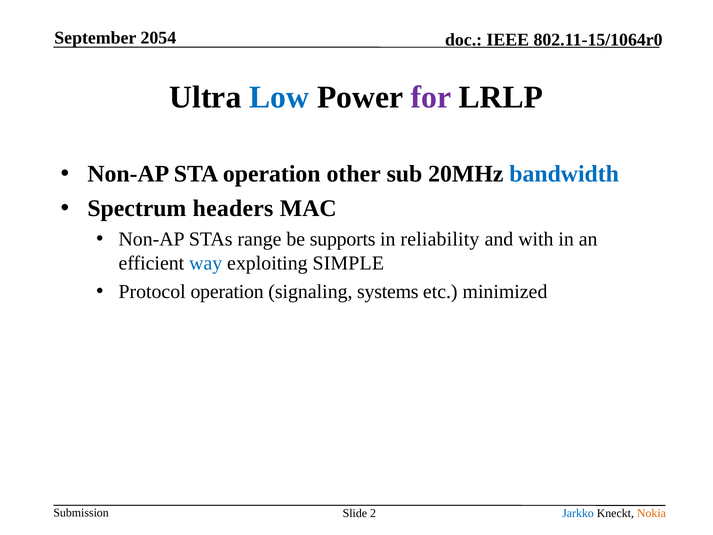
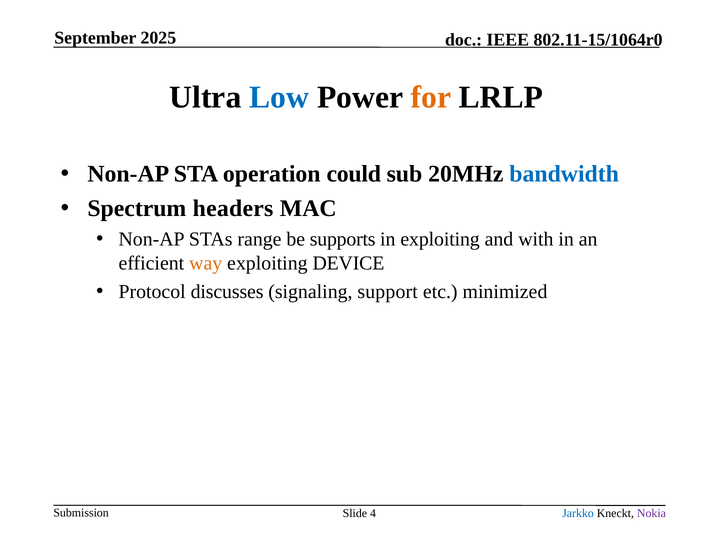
2054: 2054 -> 2025 (158, 38)
for colour: purple -> orange (431, 97)
other: other -> could (354, 174)
in reliability: reliability -> exploiting (440, 239)
way colour: blue -> orange (206, 263)
SIMPLE: SIMPLE -> DEVICE (348, 263)
Protocol operation: operation -> discusses (227, 292)
systems: systems -> support (388, 292)
2: 2 -> 4 (373, 513)
Nokia colour: orange -> purple (651, 513)
